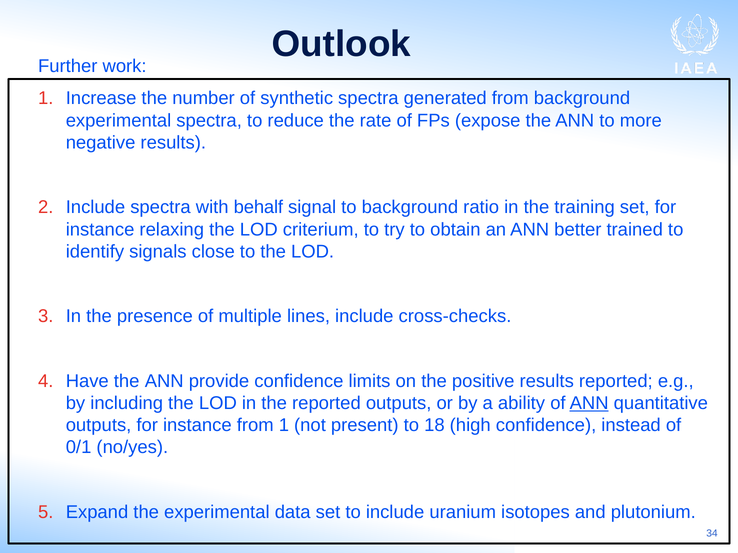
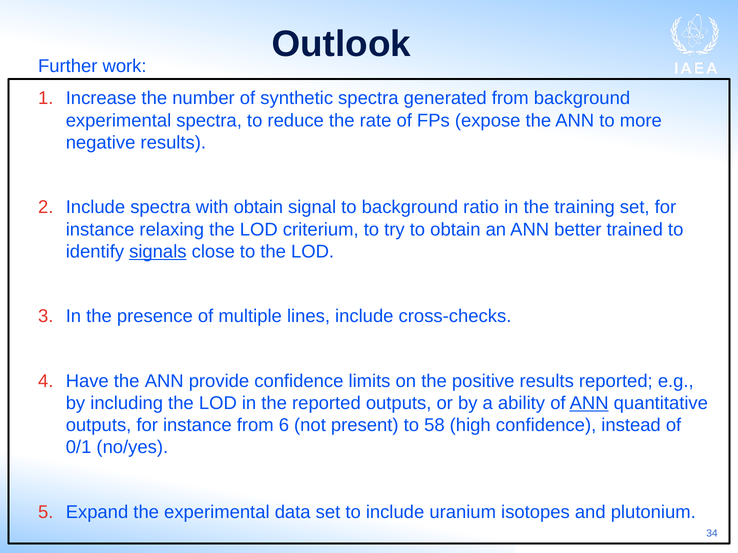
with behalf: behalf -> obtain (258, 208)
signals underline: none -> present (158, 252)
from 1: 1 -> 6 (284, 426)
18: 18 -> 58 (434, 426)
